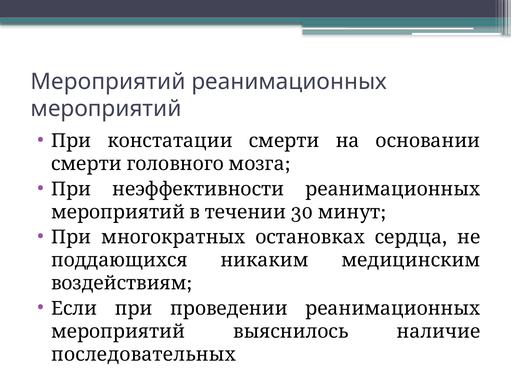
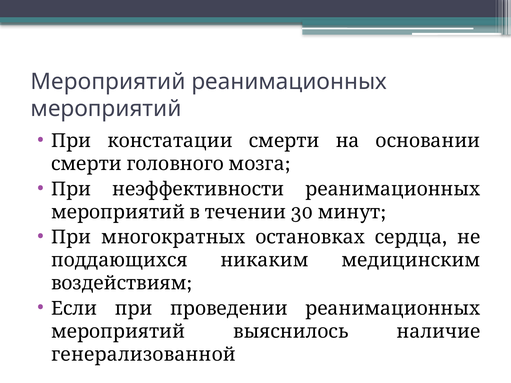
последовательных: последовательных -> генерализованной (144, 355)
